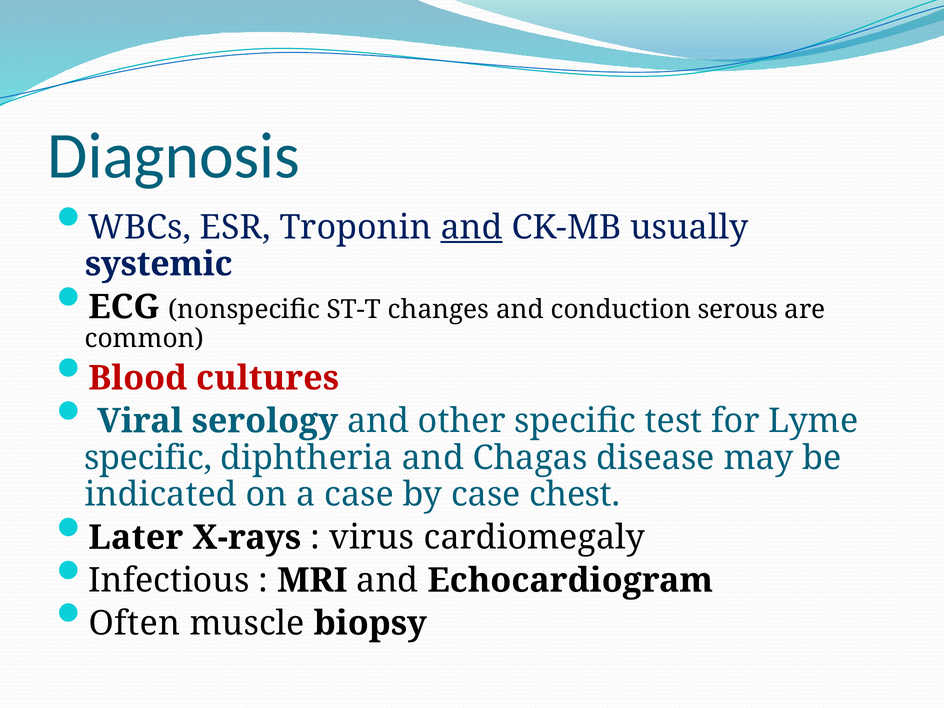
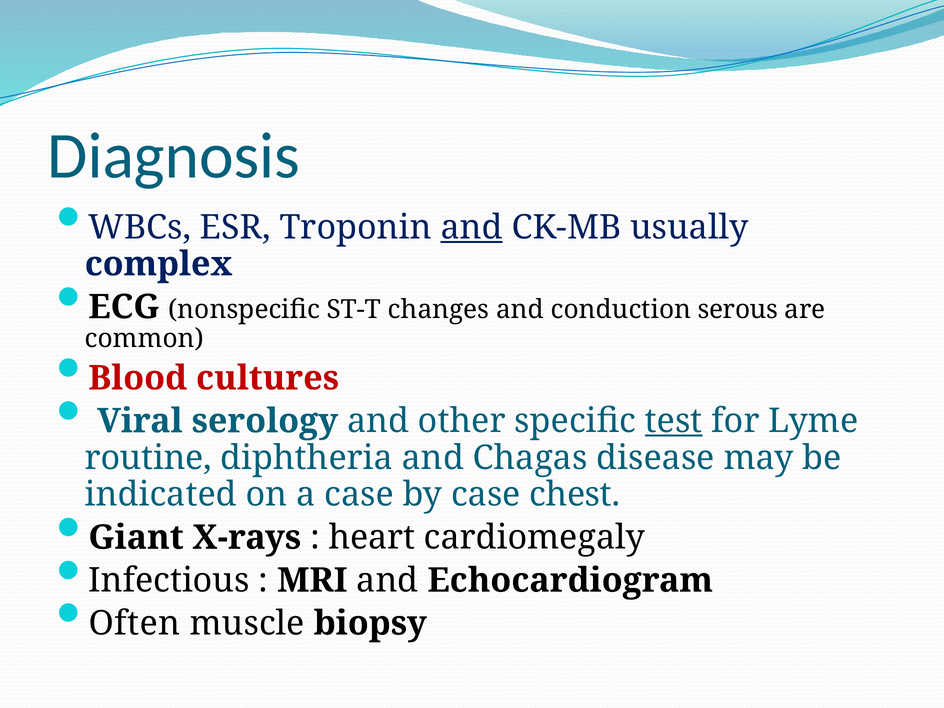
systemic: systemic -> complex (159, 264)
test underline: none -> present (674, 421)
specific: specific -> routine (148, 458)
Later: Later -> Giant (136, 538)
virus: virus -> heart (372, 538)
